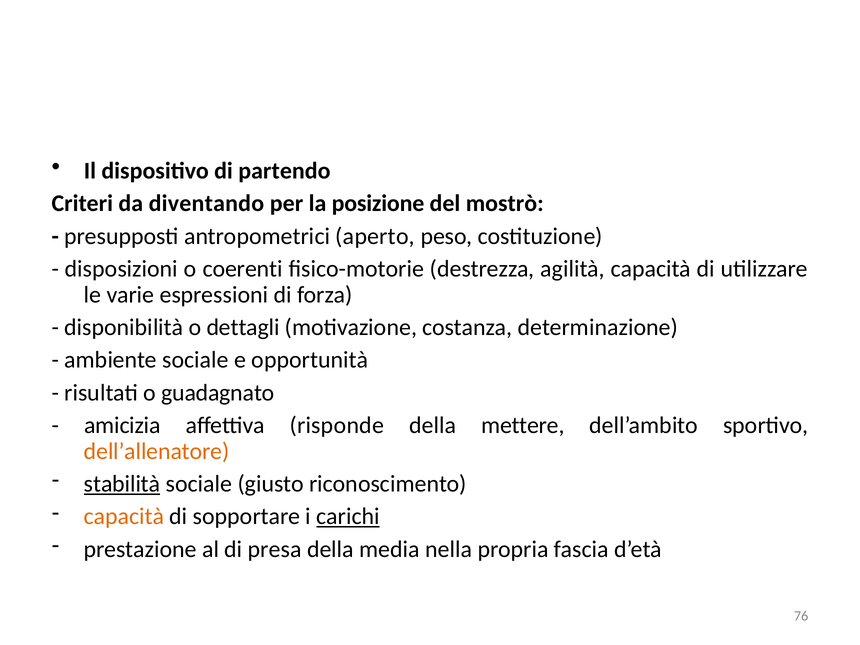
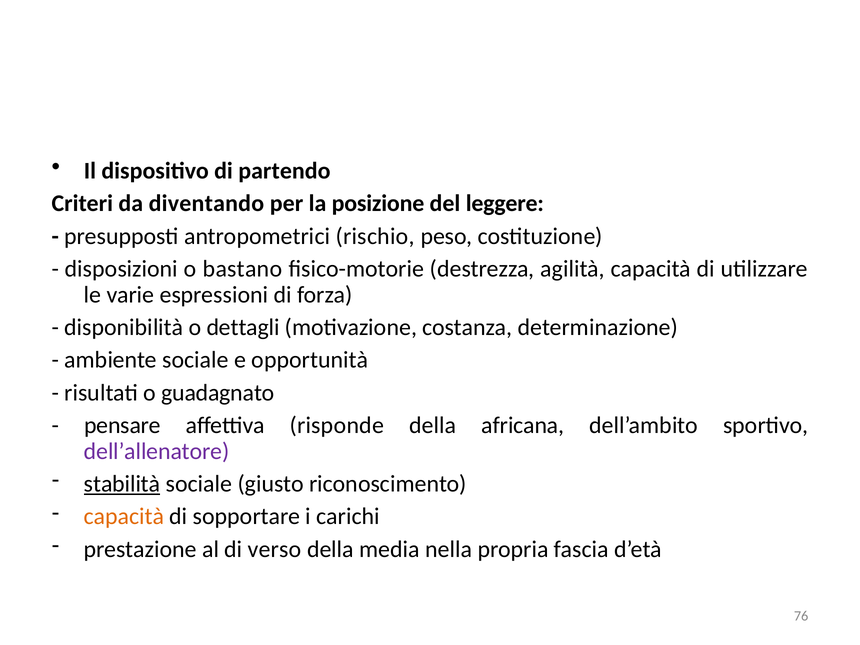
mostrò: mostrò -> leggere (505, 203)
aperto: aperto -> rischio (375, 236)
coerenti: coerenti -> bastano (243, 269)
amicizia: amicizia -> pensare (122, 425)
mettere: mettere -> africana (523, 425)
dell’allenatore colour: orange -> purple (157, 451)
carichi underline: present -> none (348, 516)
presa: presa -> verso (275, 549)
